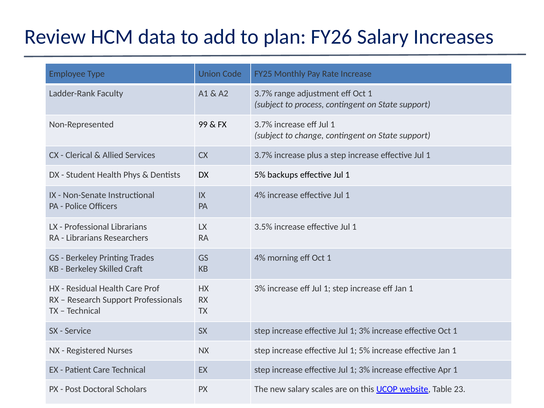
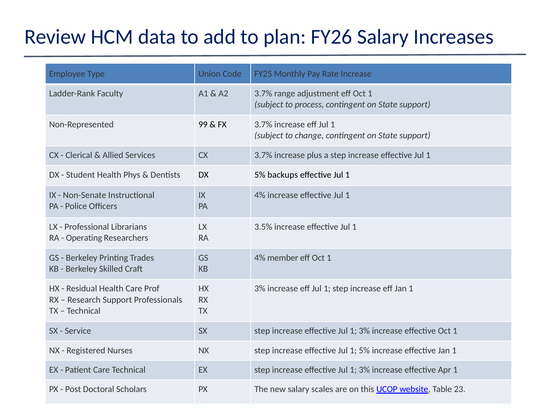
Librarians: Librarians -> Operating (84, 238)
morning: morning -> member (283, 258)
